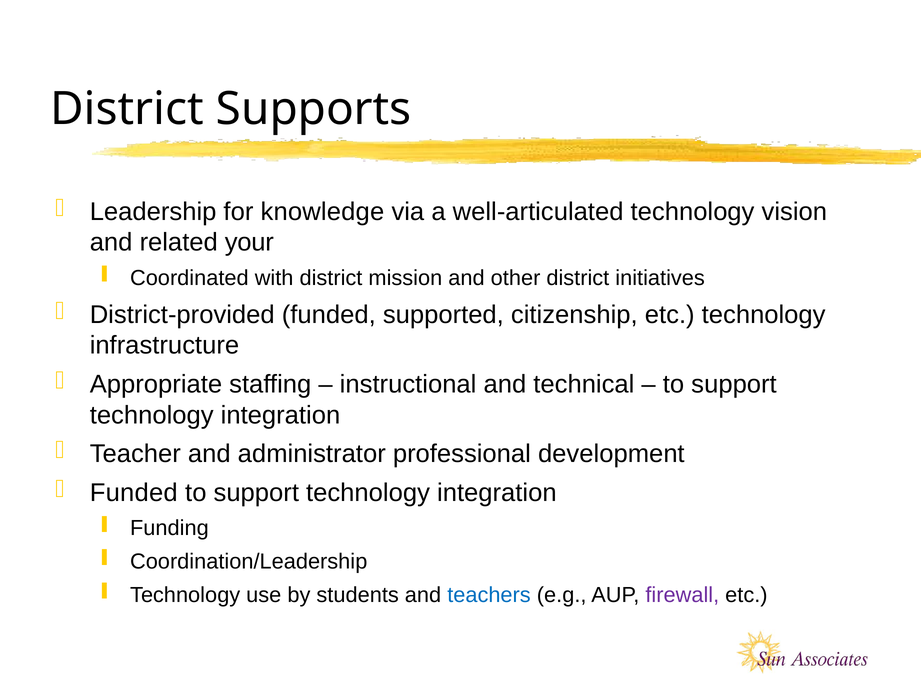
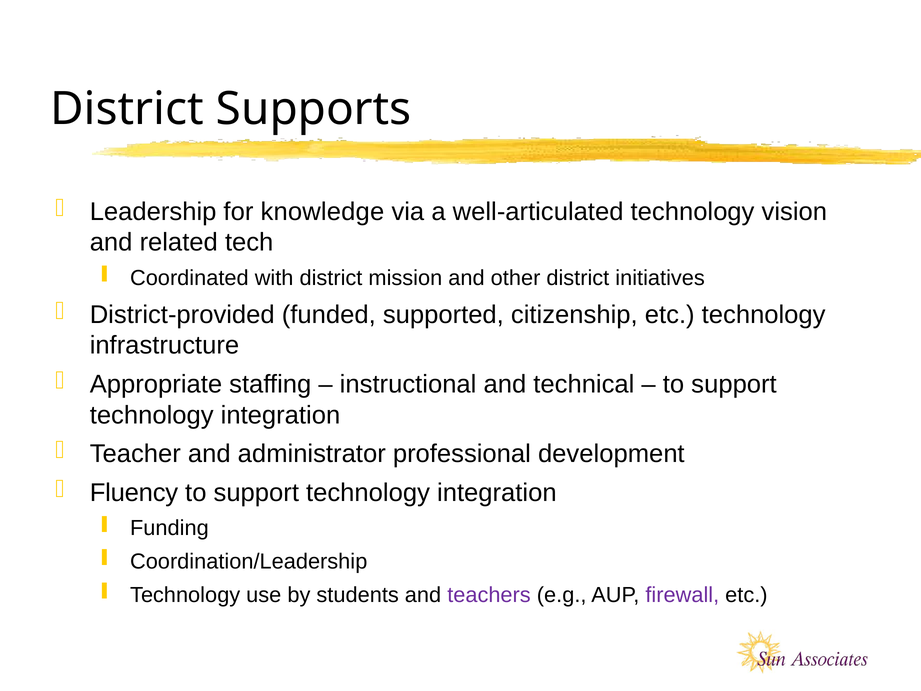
your: your -> tech (249, 242)
Funded: Funded -> Fluency (134, 493)
teachers colour: blue -> purple (489, 595)
